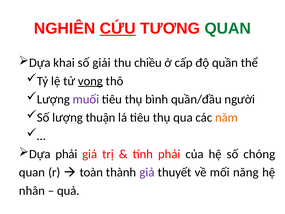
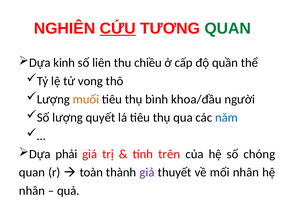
khai: khai -> kinh (64, 63)
giải: giải -> liên (102, 63)
vong underline: present -> none (90, 81)
muối colour: purple -> orange (86, 99)
quần/đầu: quần/đầu -> khoa/đầu (196, 99)
thuận: thuận -> quyết (100, 117)
năm colour: orange -> blue (226, 117)
tính phải: phải -> trên (169, 154)
mối năng: năng -> nhân (246, 172)
